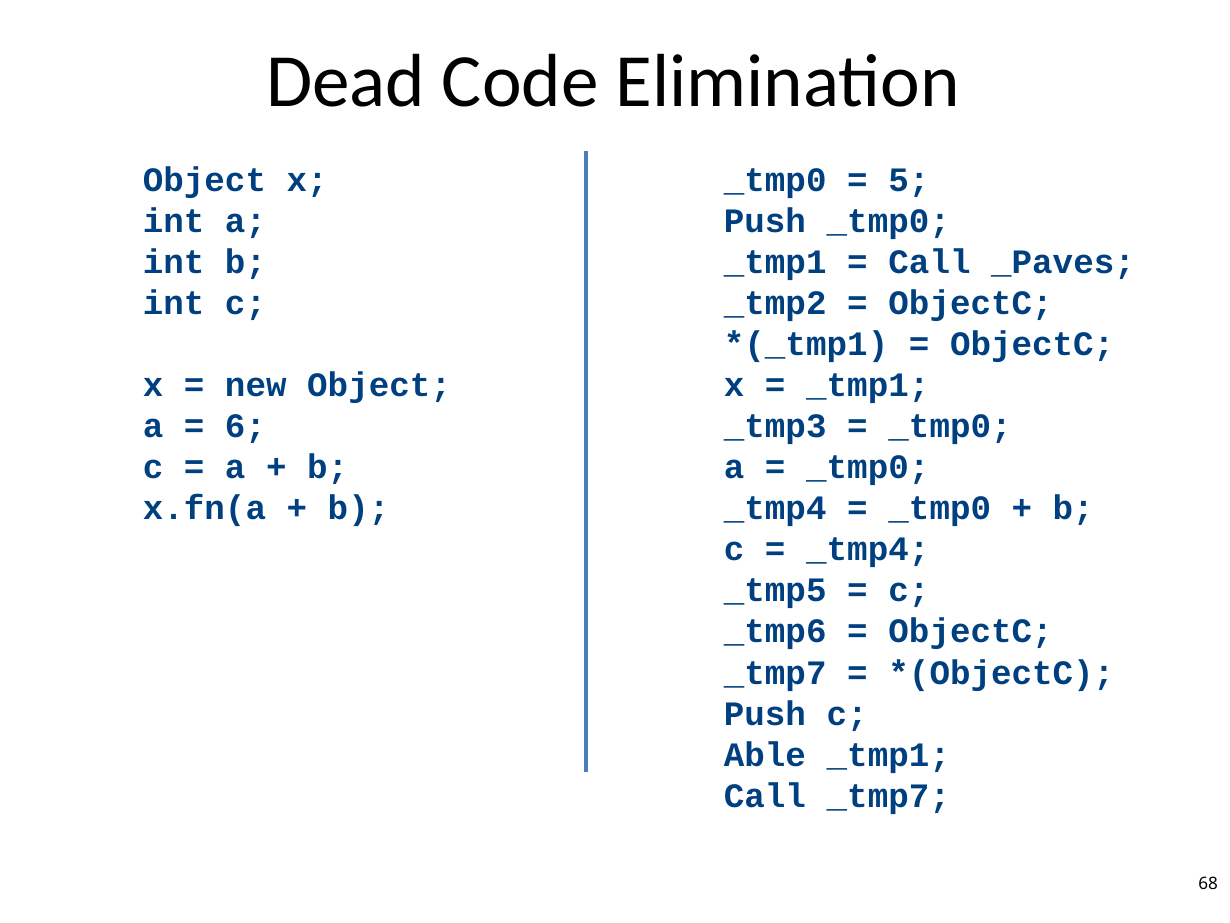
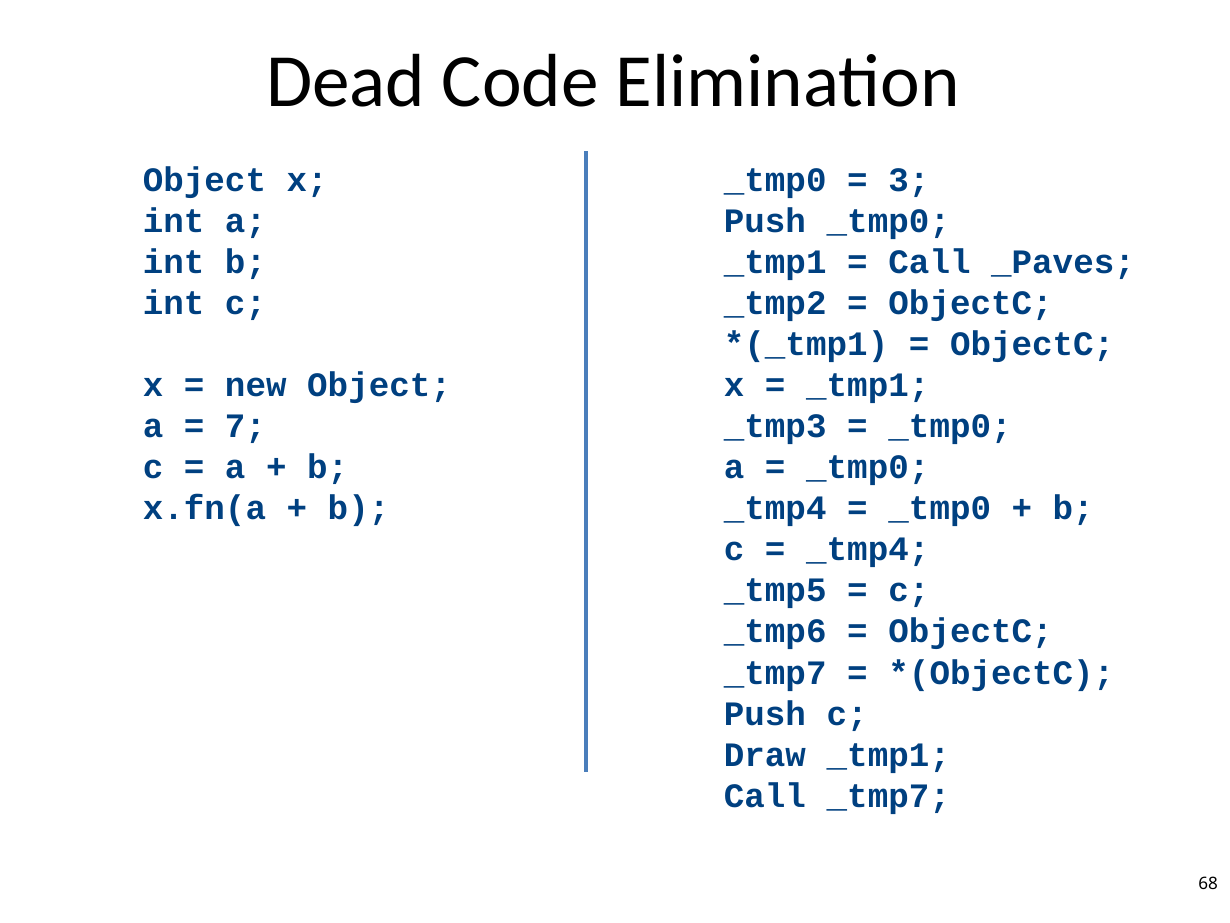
5: 5 -> 3 (909, 180)
6: 6 -> 7 (245, 426)
Able: Able -> Draw (765, 754)
